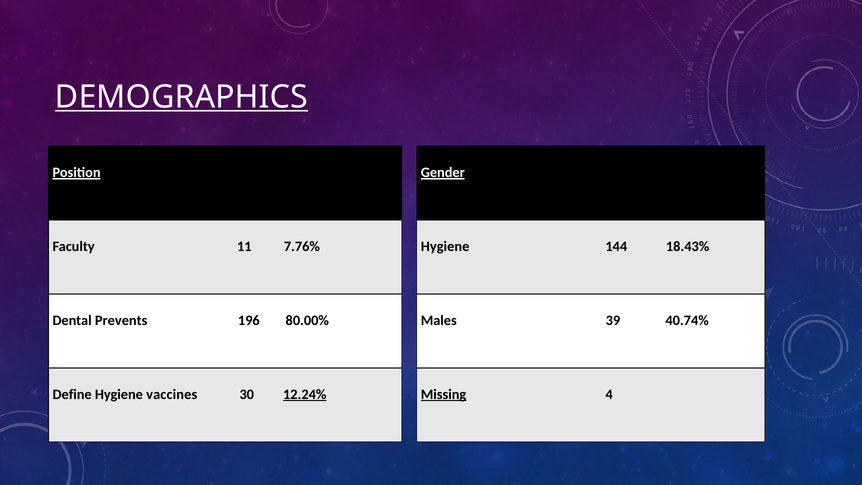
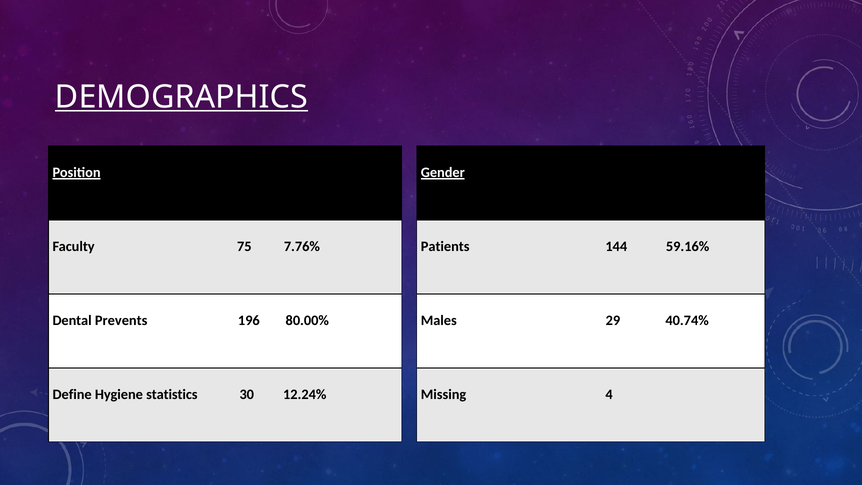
11: 11 -> 75 (244, 247)
Hygiene: Hygiene -> Patients (445, 247)
18.43%: 18.43% -> 59.16% (688, 247)
39: 39 -> 29 (613, 320)
vaccines: vaccines -> statistics (172, 394)
12.24% underline: present -> none (305, 394)
Missing underline: present -> none (444, 394)
